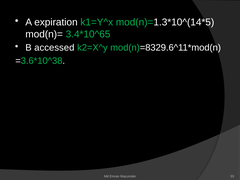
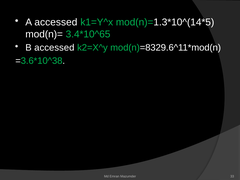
A expiration: expiration -> accessed (56, 22)
